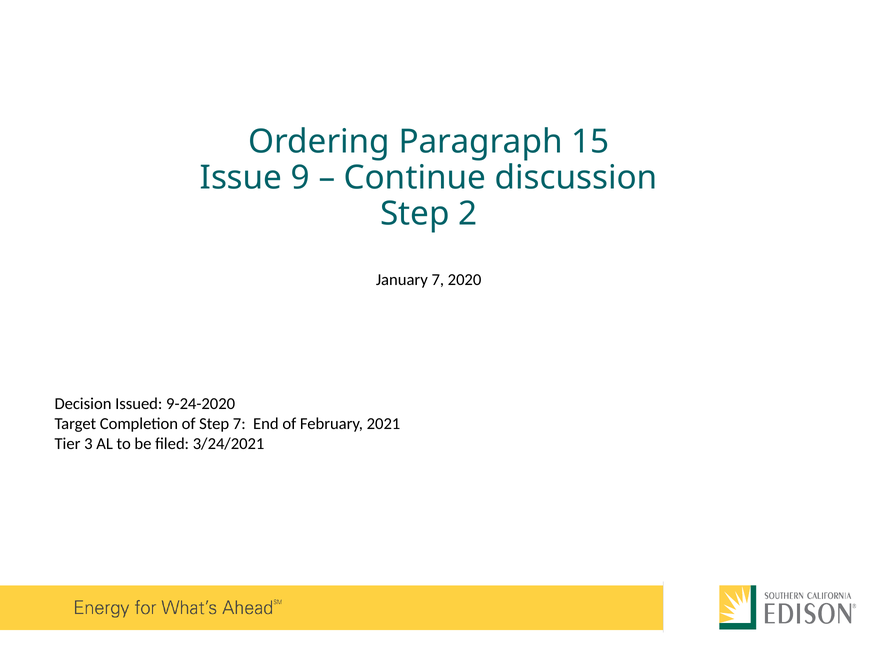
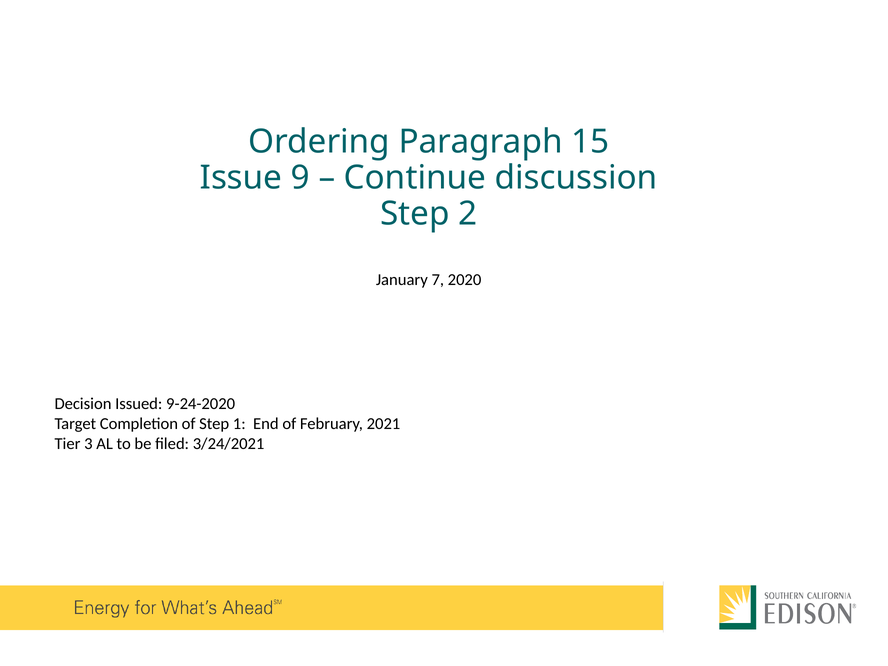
Step 7: 7 -> 1 (239, 424)
